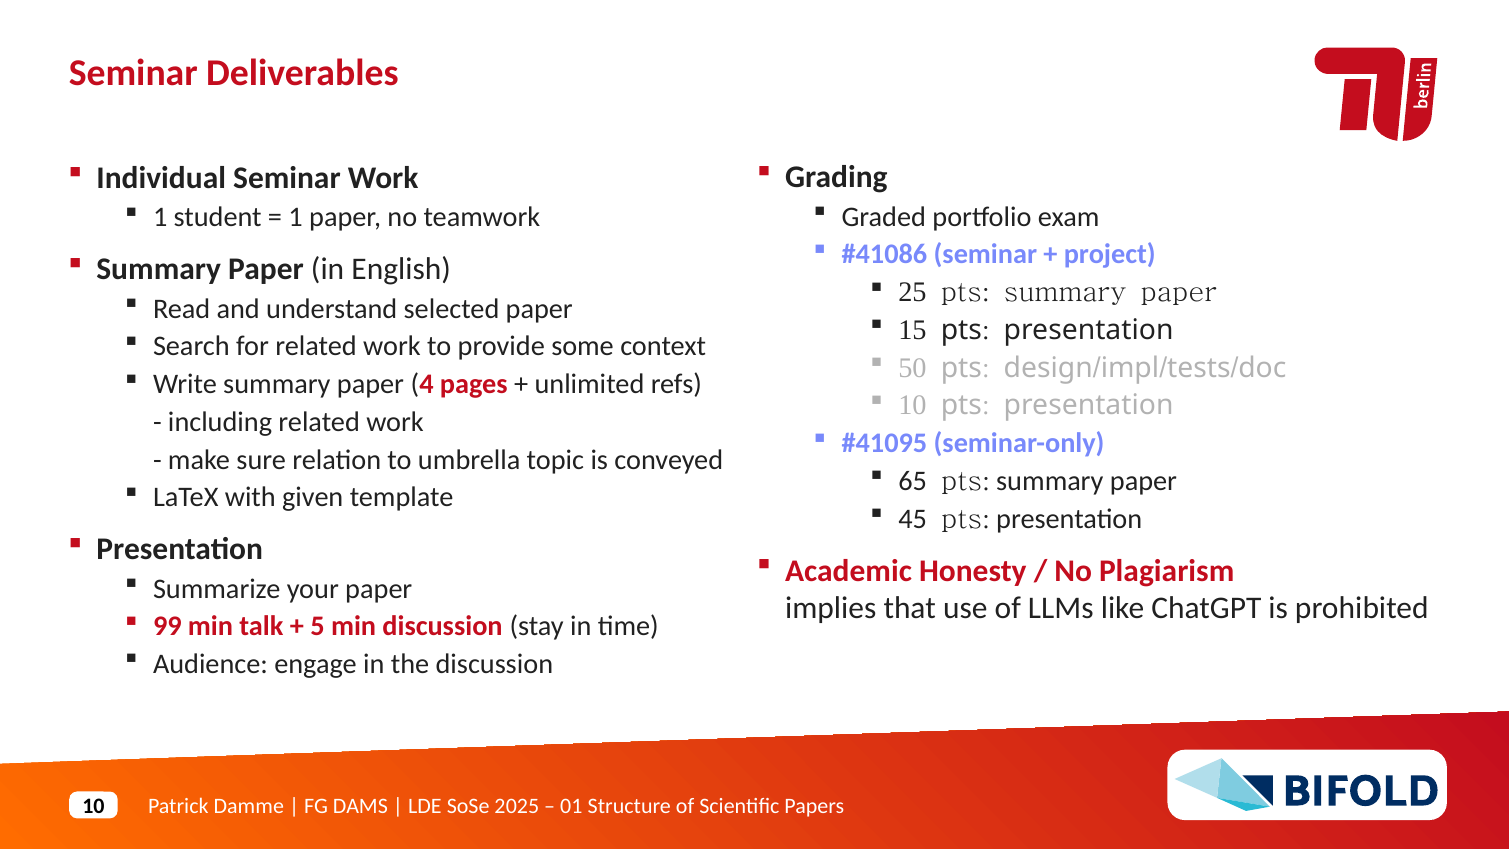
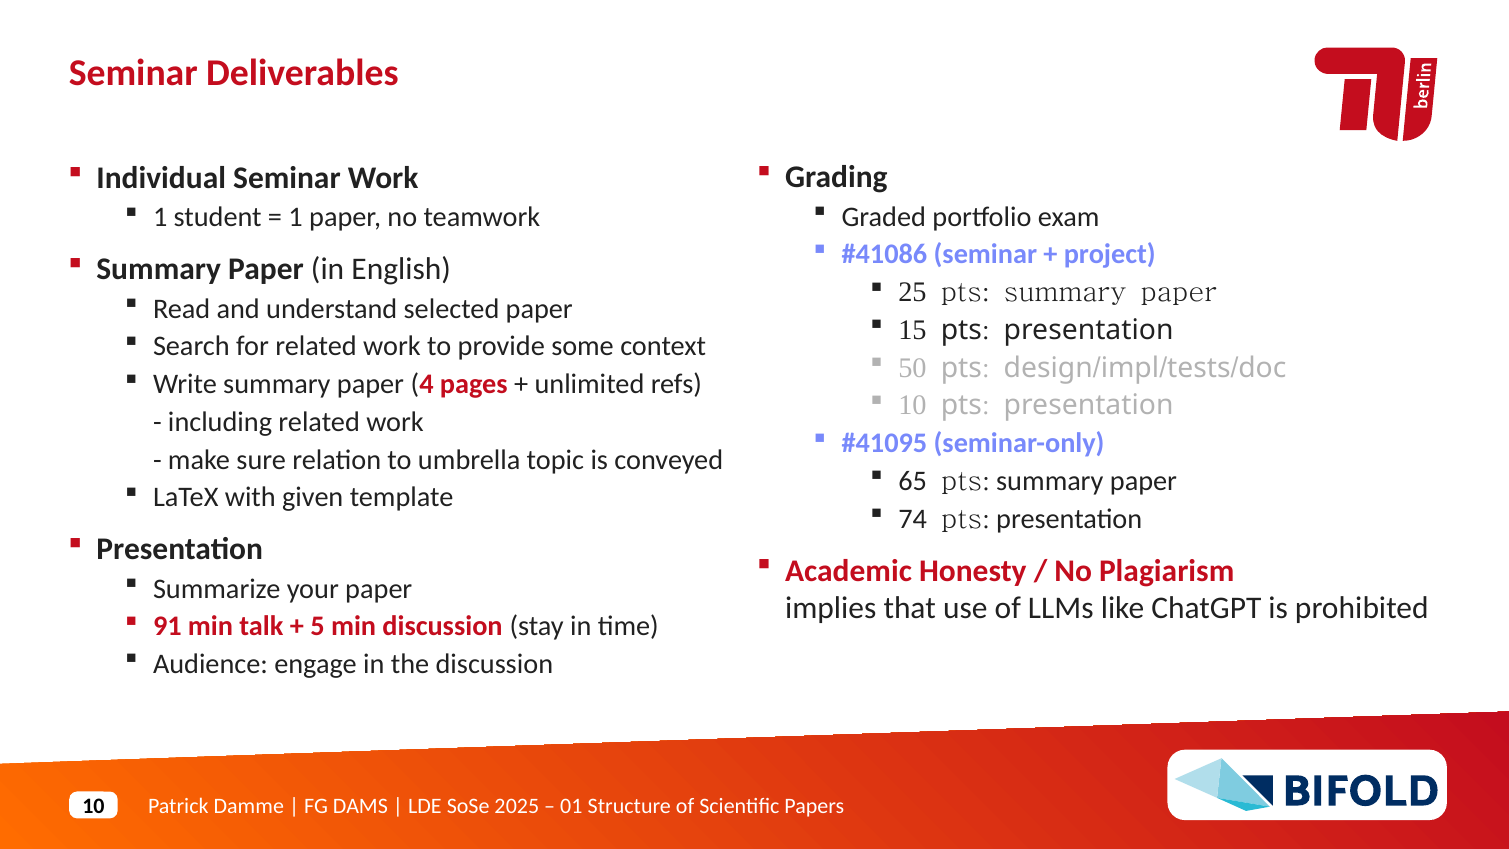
45: 45 -> 74 (913, 519)
99: 99 -> 91 (167, 626)
